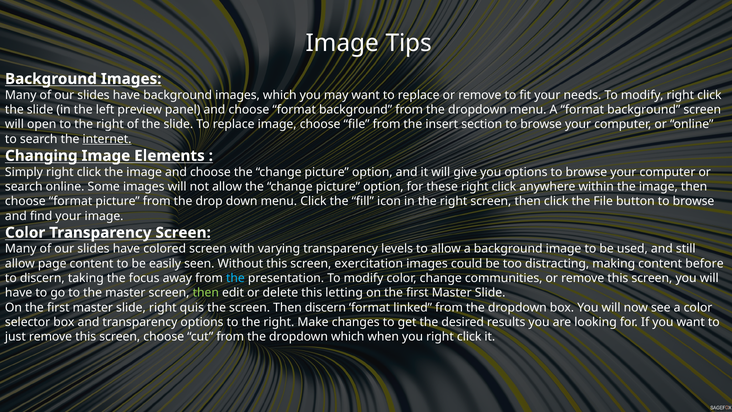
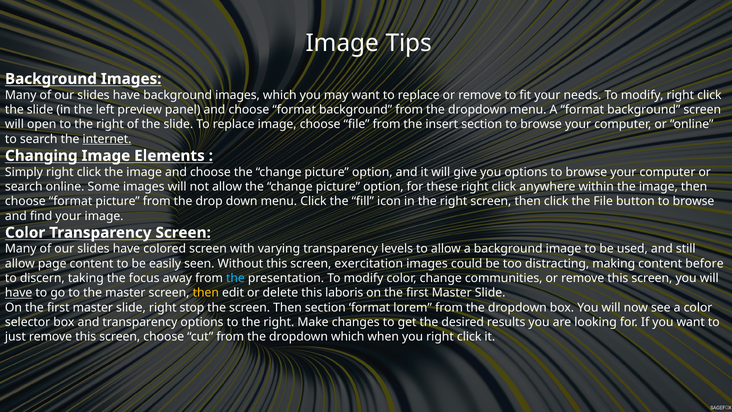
have underline: none -> present (19, 293)
then colour: light green -> yellow (206, 293)
letting: letting -> laboris (344, 293)
quis: quis -> stop (192, 307)
Then discern: discern -> section (325, 307)
linked: linked -> lorem (413, 307)
